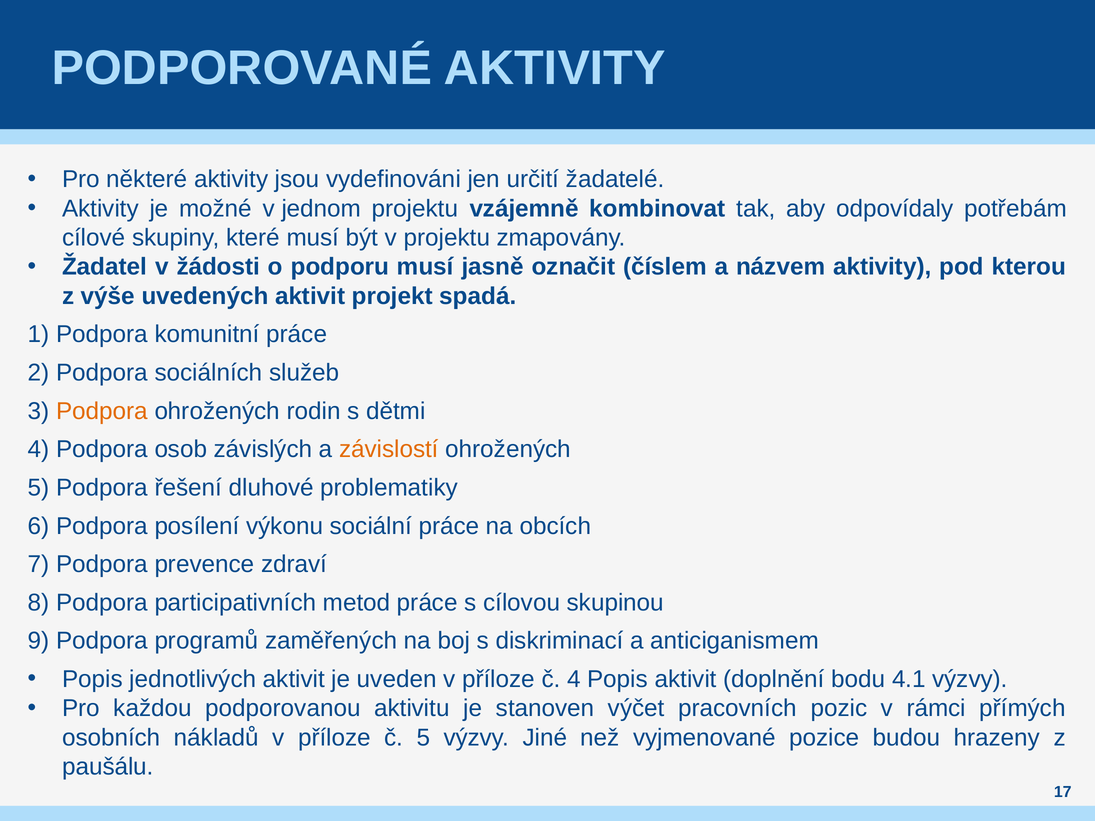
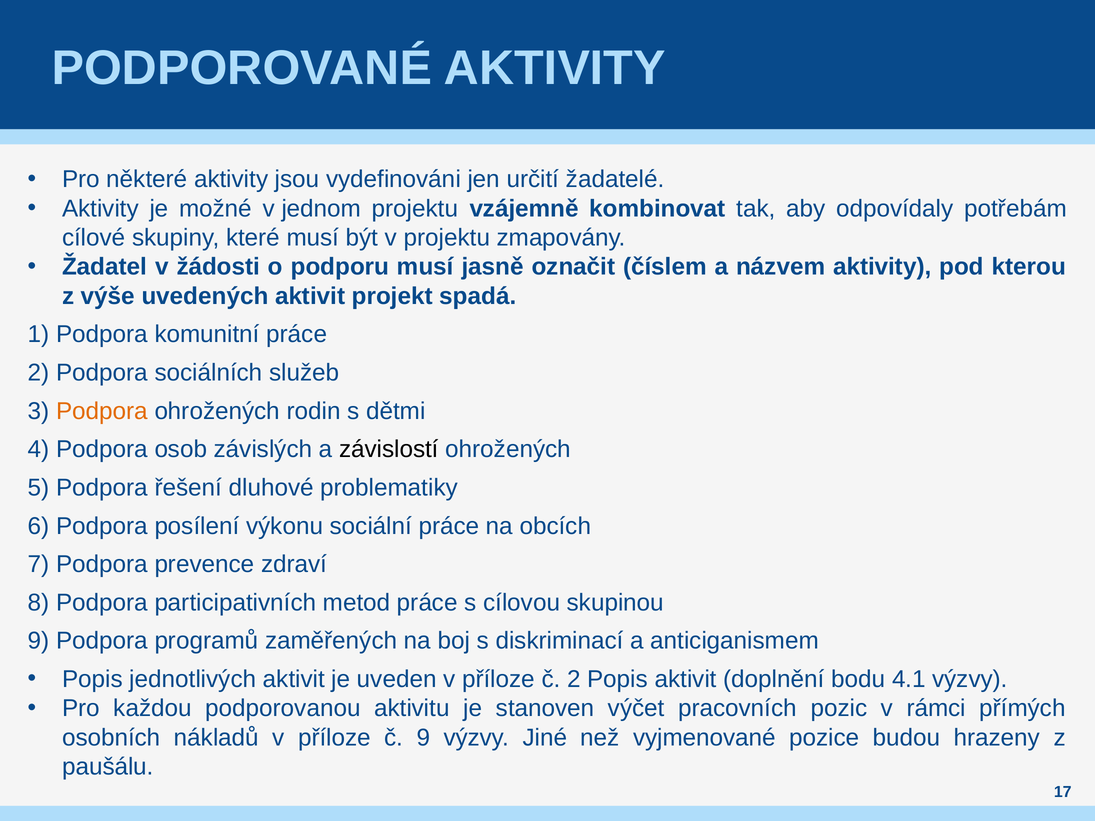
závislostí colour: orange -> black (389, 450)
č 4: 4 -> 2 (574, 679)
č 5: 5 -> 9 (423, 738)
